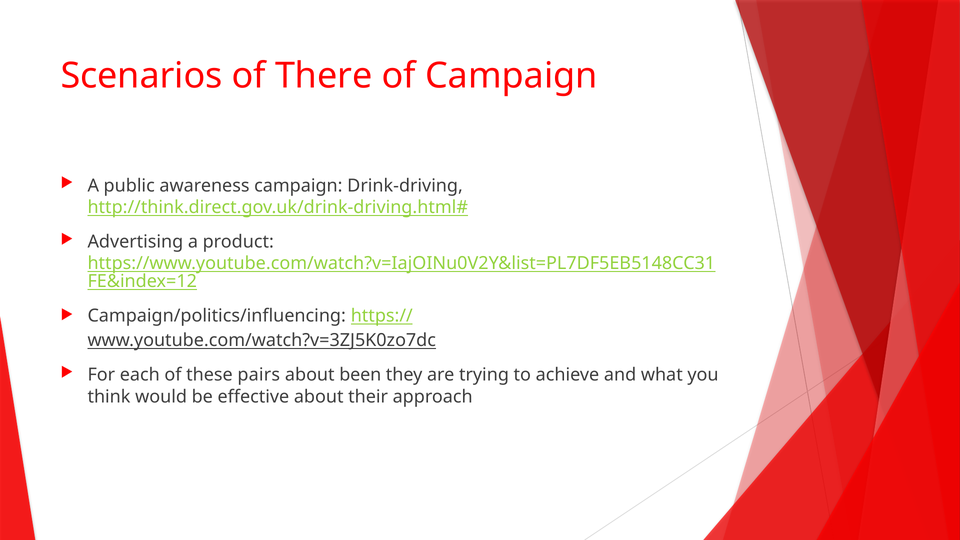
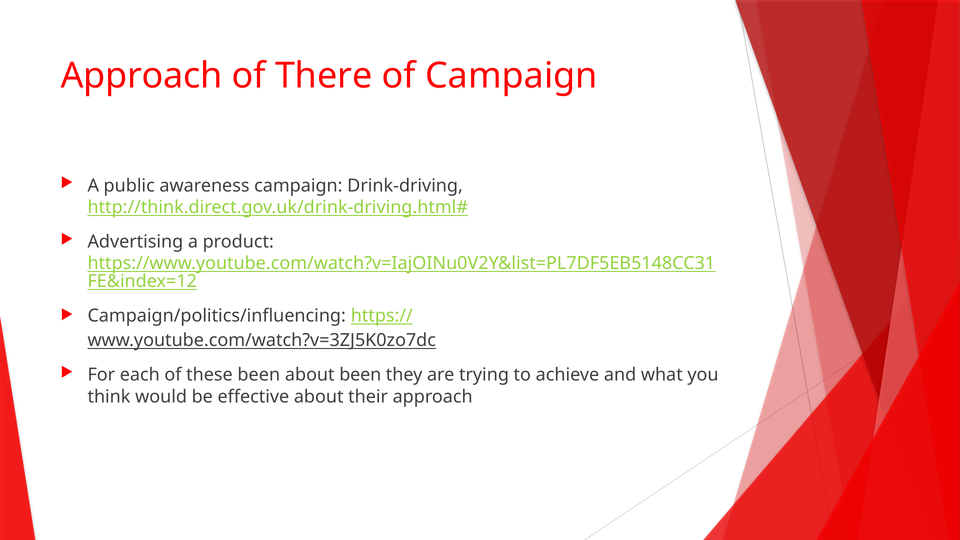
Scenarios: Scenarios -> Approach (142, 76)
these pairs: pairs -> been (259, 375)
